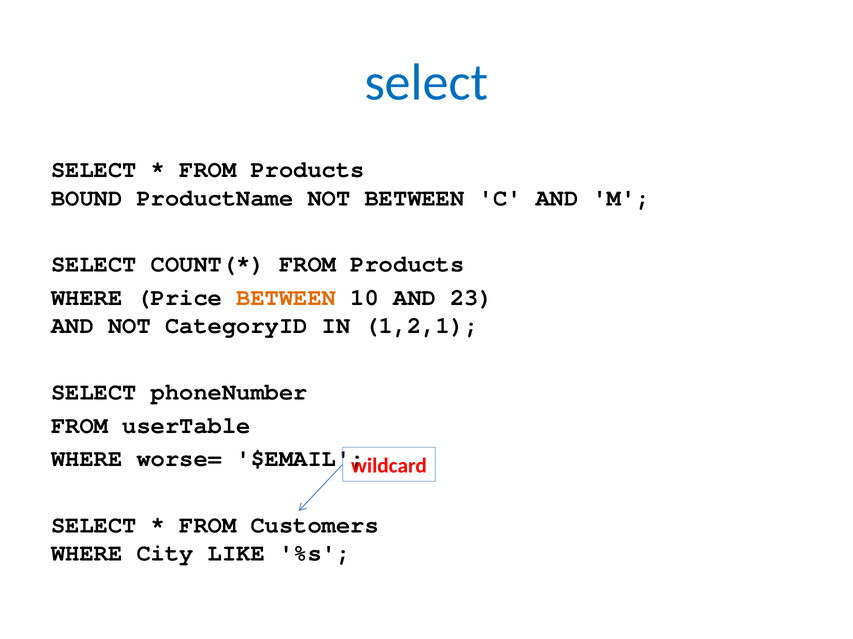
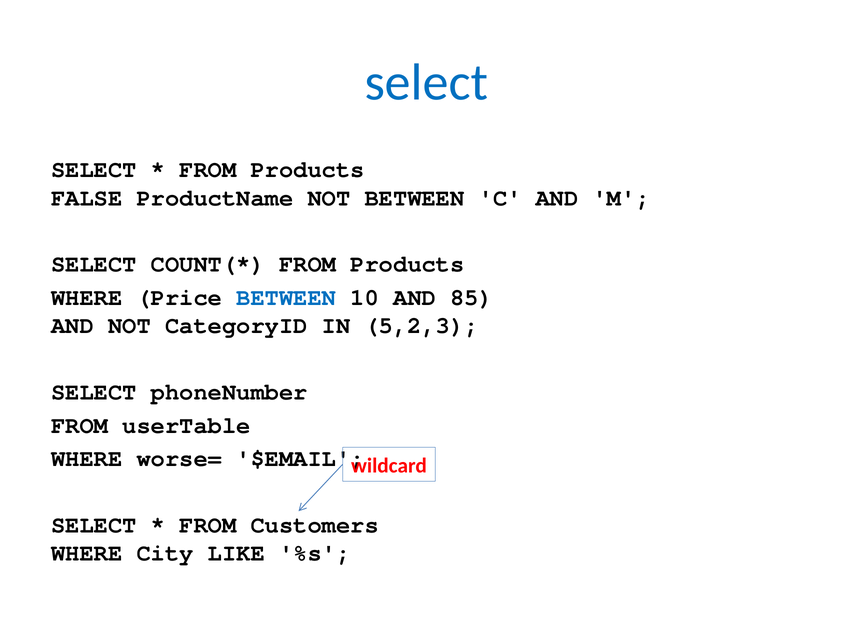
BOUND: BOUND -> FALSE (87, 198)
BETWEEN colour: orange -> blue (286, 298)
23: 23 -> 85 (472, 298)
1,2,1: 1,2,1 -> 5,2,3 (422, 326)
